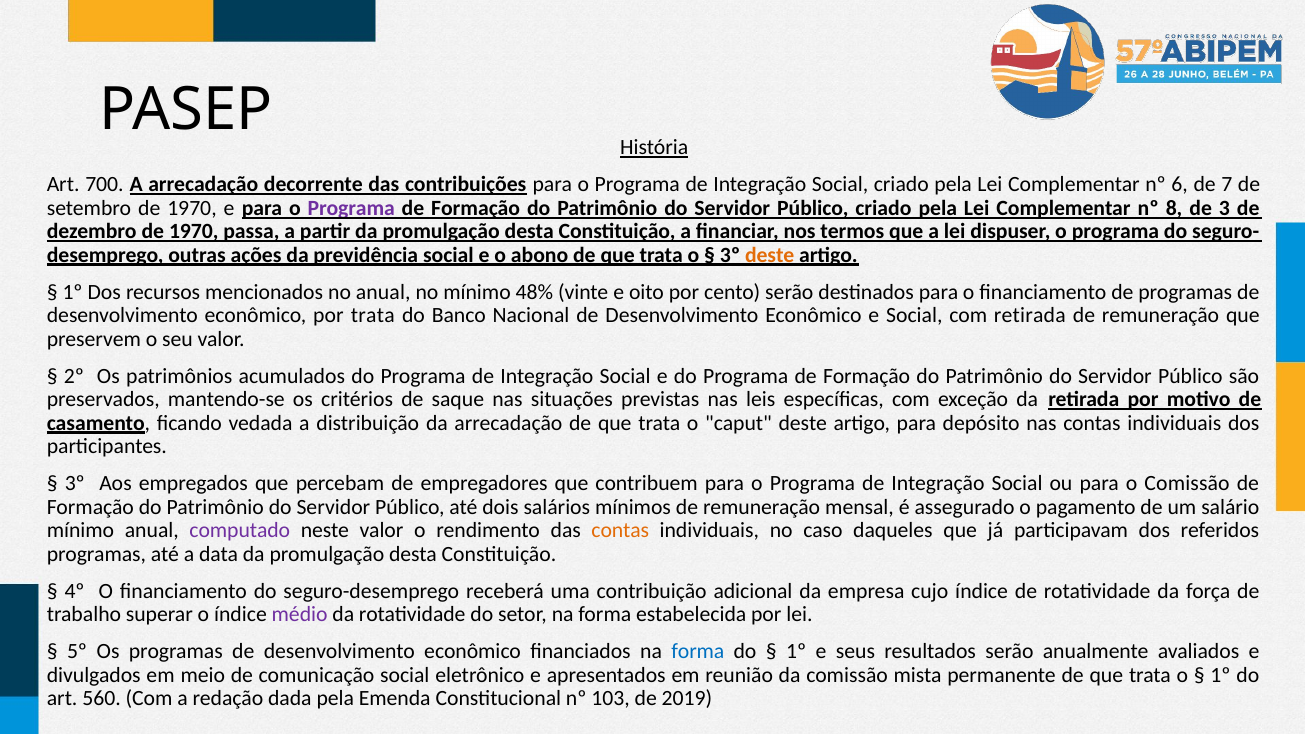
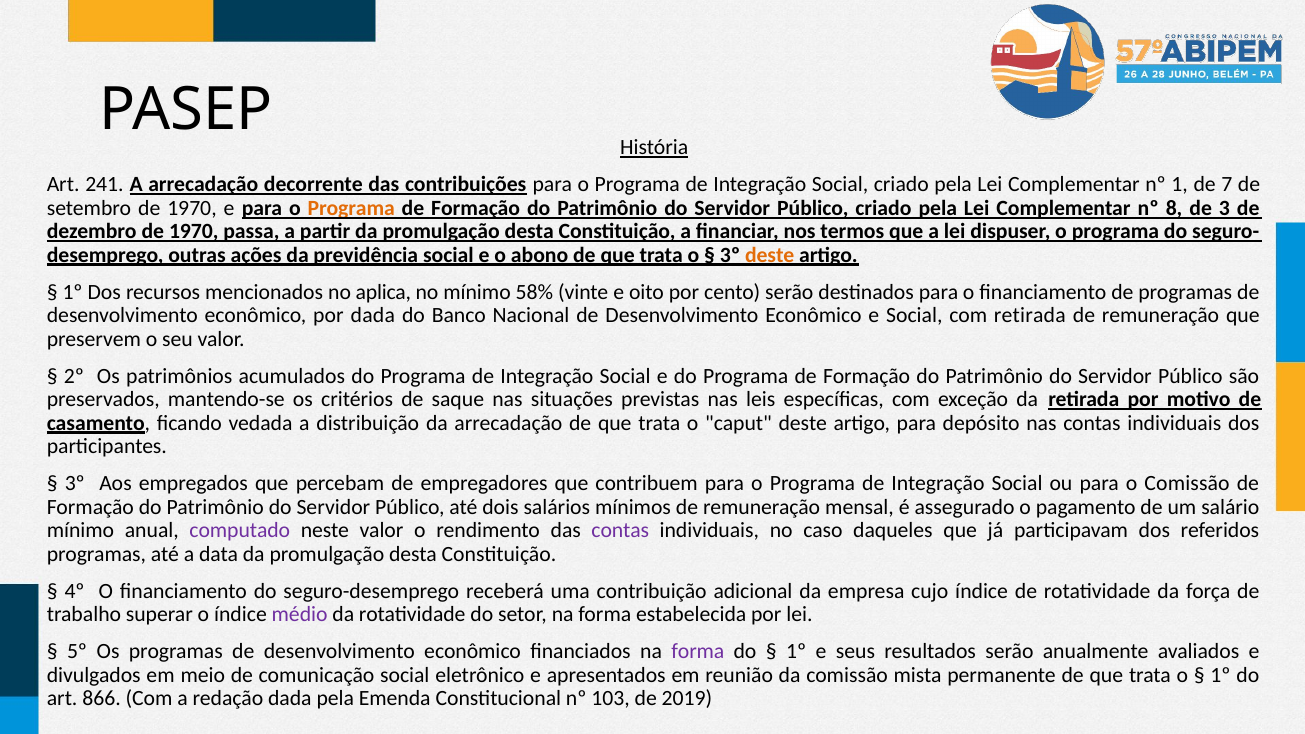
700: 700 -> 241 (104, 185)
6: 6 -> 1 (1180, 185)
Programa colour: purple -> orange (351, 208)
no anual: anual -> aplica (383, 292)
48%: 48% -> 58% (534, 292)
por trata: trata -> dada (373, 316)
contas colour: orange -> purple (620, 531)
forma colour: blue -> purple (698, 652)
560: 560 -> 866 (102, 699)
